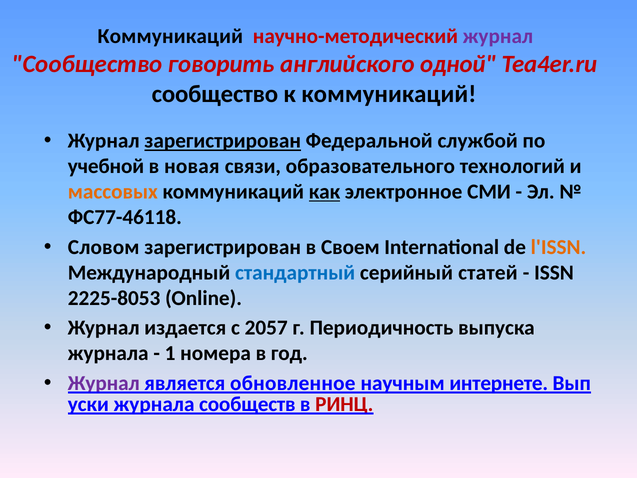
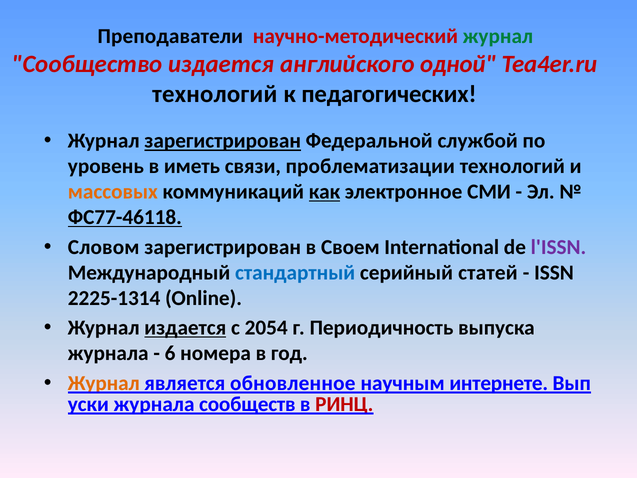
Коммуникаций: Коммуникаций -> Преподаватели (170, 36)
журнал colour: purple -> green (498, 36)
Сообщество говорить: говорить -> издается (221, 64)
сообщество: сообщество -> технологий (215, 94)
к коммуникаций: коммуникаций -> педагогических (389, 94)
учебной: учебной -> уровень (106, 166)
новая: новая -> иметь (192, 166)
образовательного: образовательного -> проблематизации (370, 166)
ФС77-46118 underline: none -> present (125, 217)
l'ISSN colour: orange -> purple (558, 247)
2225-8053: 2225-8053 -> 2225-1314 (114, 298)
издается underline: none -> present (185, 328)
2057: 2057 -> 2054 (266, 328)
1: 1 -> 6 (170, 353)
Журнал colour: purple -> orange (104, 383)
